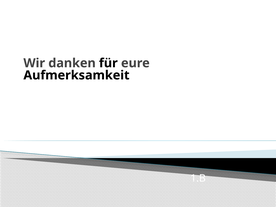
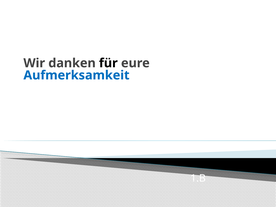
Aufmerksamkeit colour: black -> blue (76, 75)
